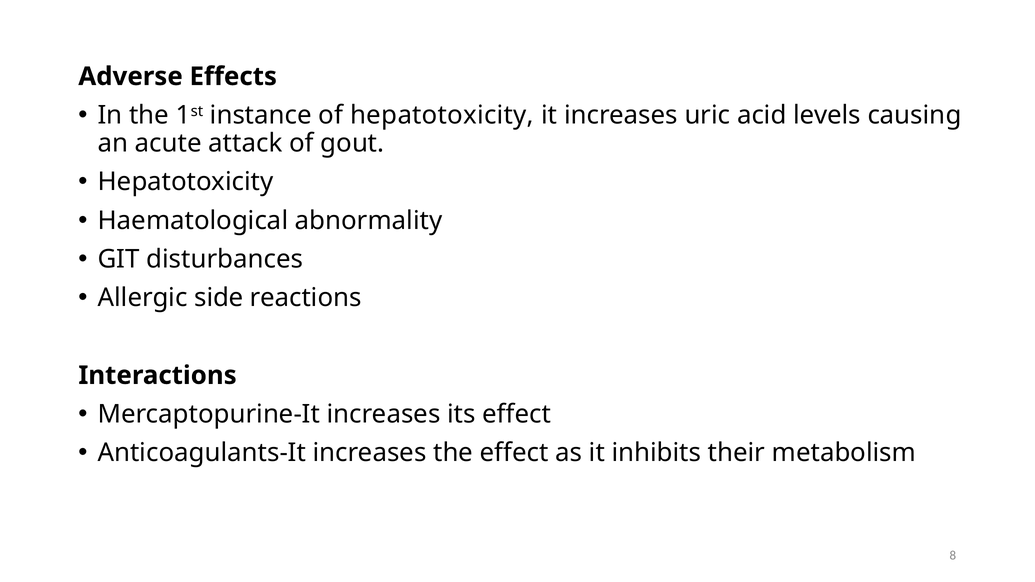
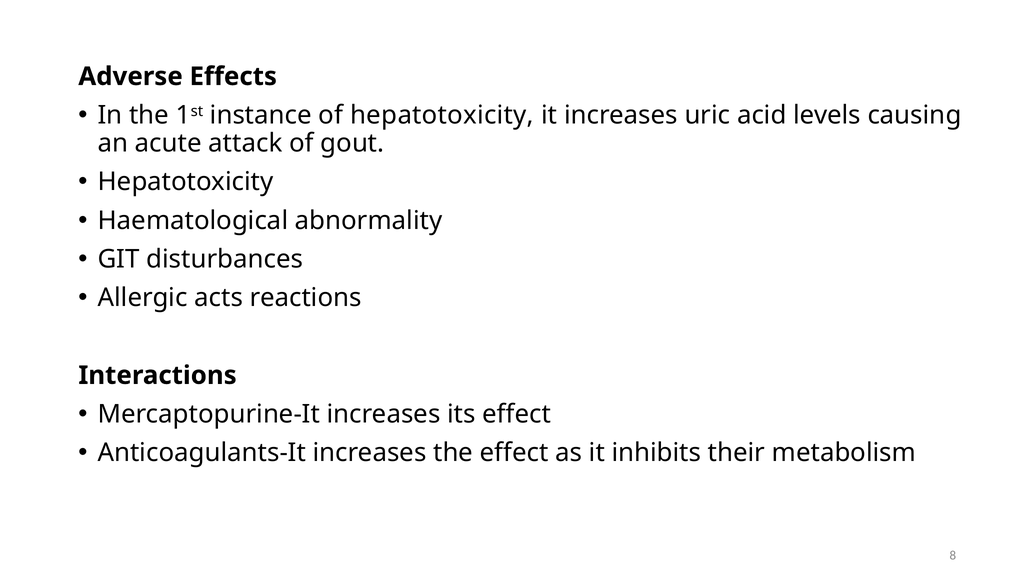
side: side -> acts (219, 298)
